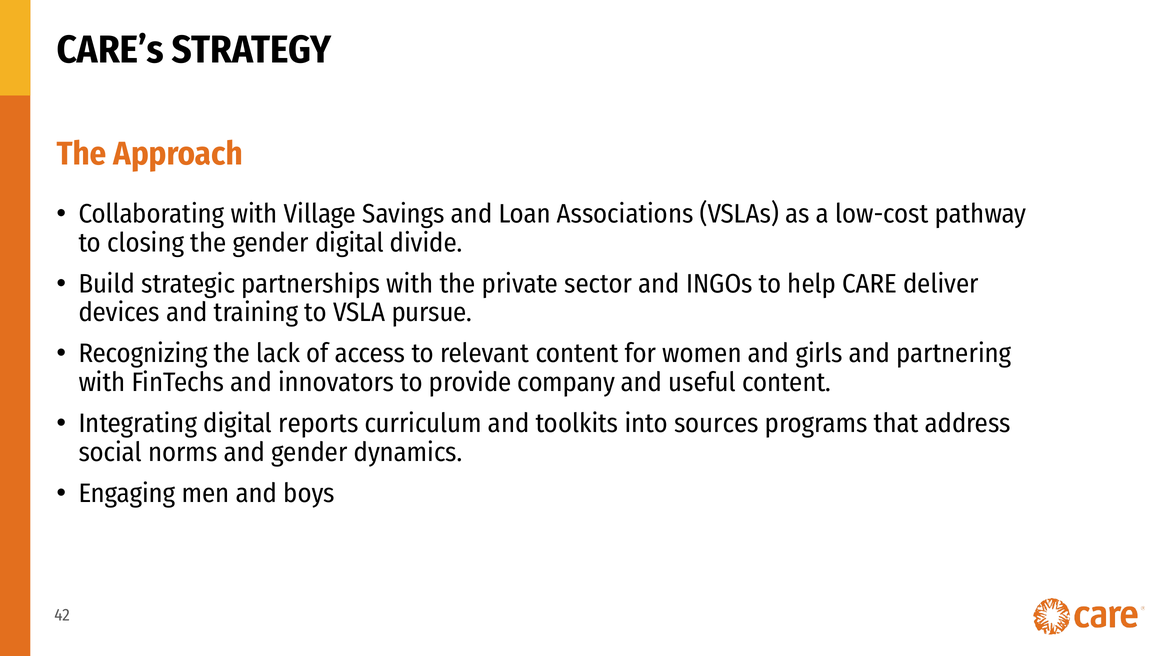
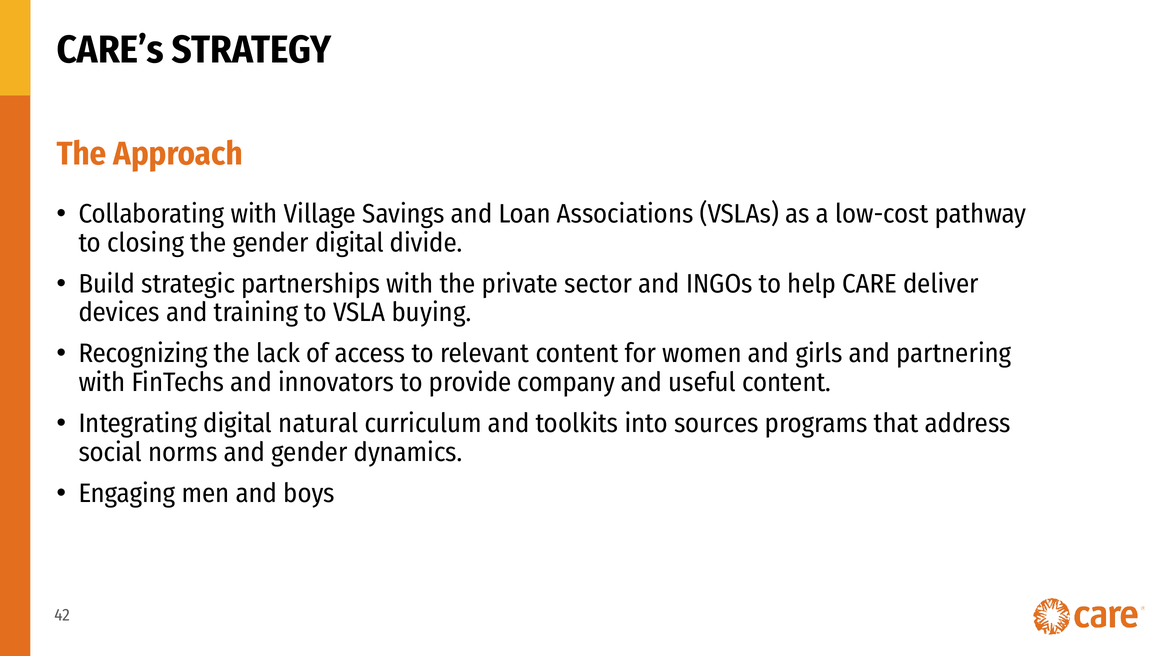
pursue: pursue -> buying (432, 313)
reports: reports -> natural (318, 423)
